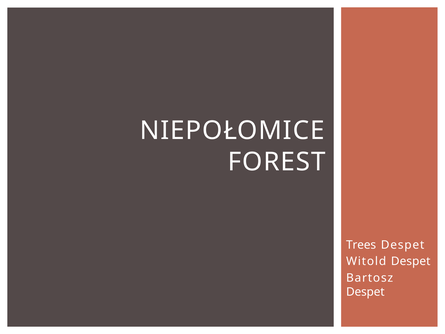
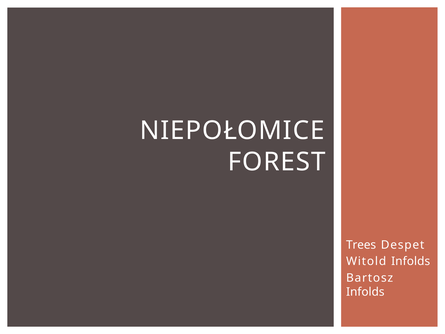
Witold Despet: Despet -> Infolds (411, 261)
Despet: Despet -> Infolds (365, 292)
